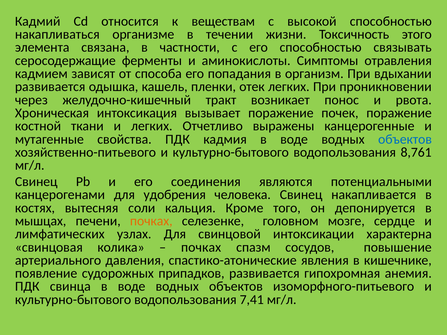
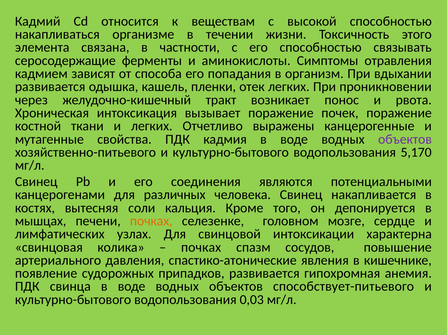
объектов colour: blue -> purple (405, 139)
8,761: 8,761 -> 5,170 (416, 152)
удобрения: удобрения -> различных (175, 195)
изоморфного-питьевого: изоморфного-питьевого -> способствует-питьевого (344, 287)
7,41: 7,41 -> 0,03 (252, 300)
